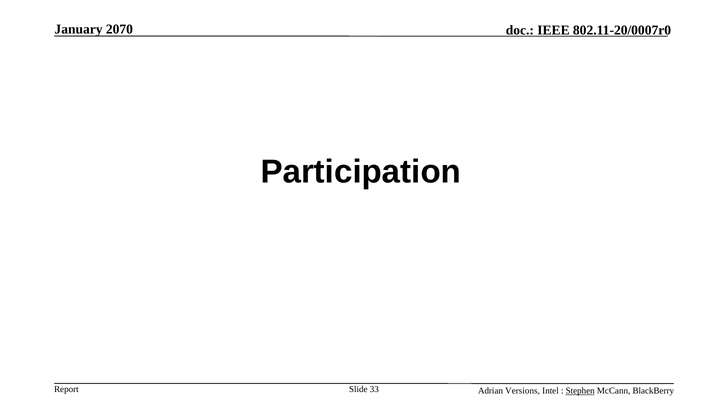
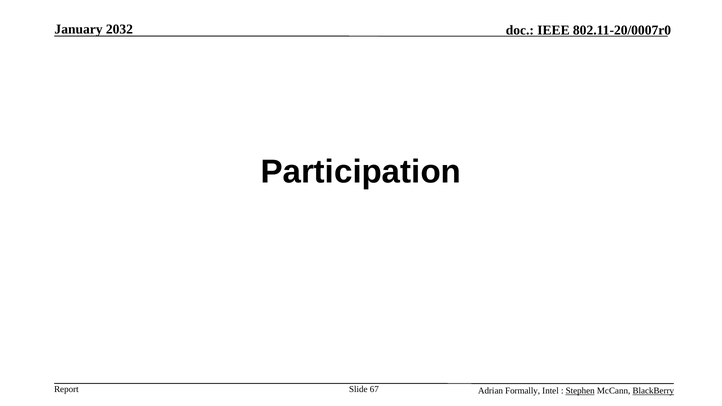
2070: 2070 -> 2032 (119, 29)
33: 33 -> 67 (374, 390)
Versions: Versions -> Formally (523, 391)
BlackBerry underline: none -> present (653, 391)
